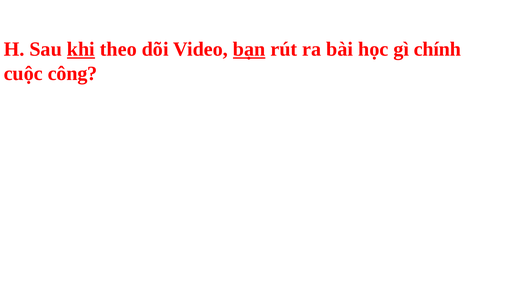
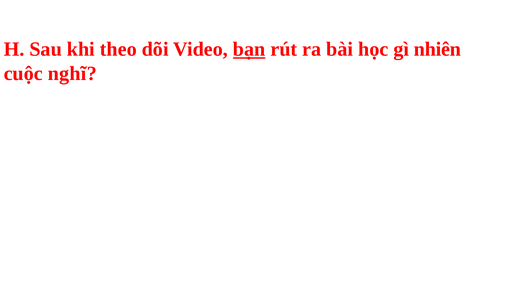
khi underline: present -> none (81, 49)
chính: chính -> nhiên (437, 49)
công: công -> nghĩ (72, 73)
